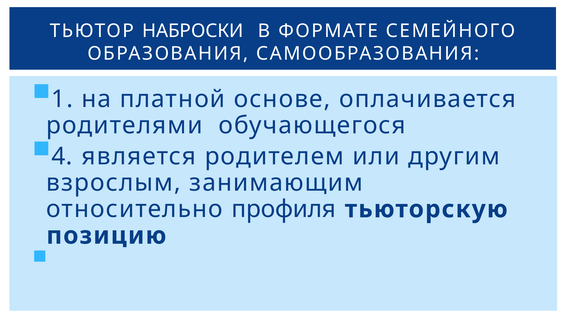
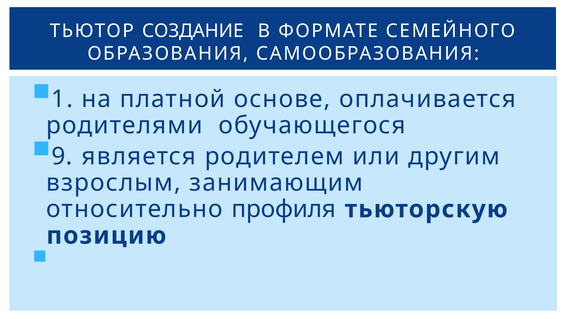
НАБРОСКИ: НАБРОСКИ -> СОЗДАНИЕ (193, 31)
4: 4 -> 9 (62, 156)
